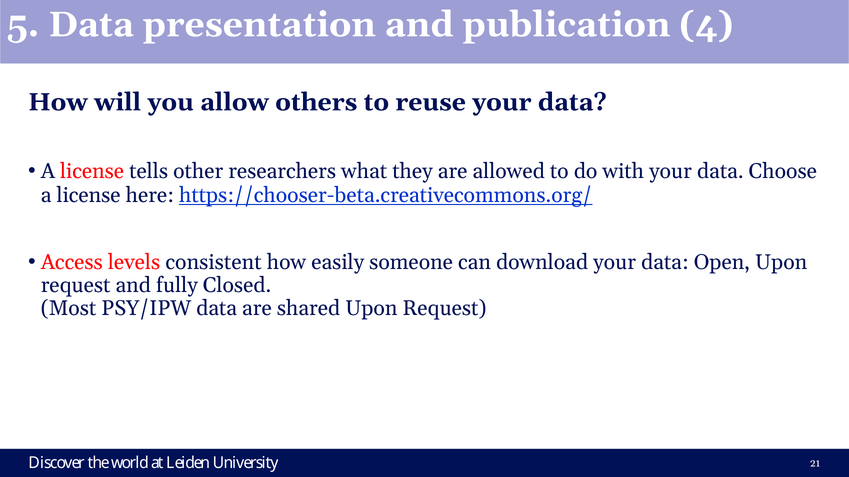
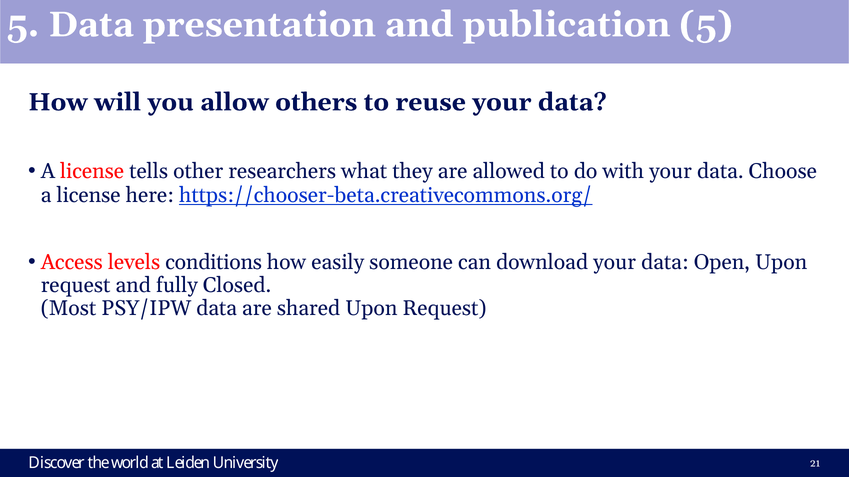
publication 4: 4 -> 5 (706, 25)
consistent: consistent -> conditions (214, 262)
